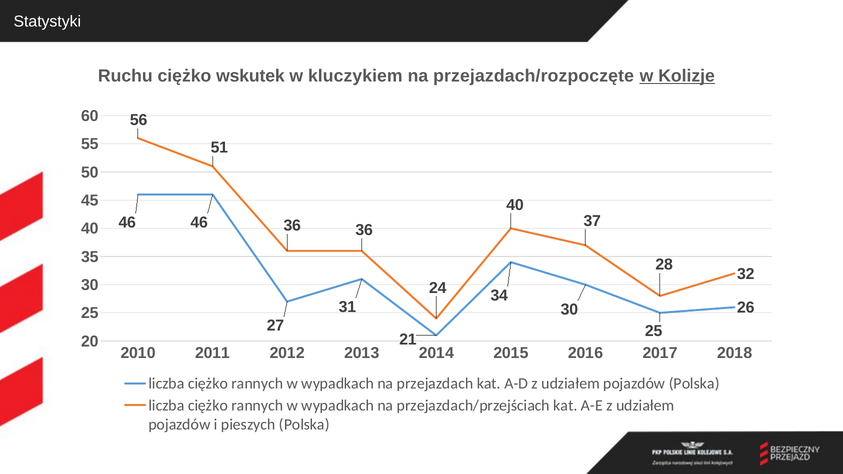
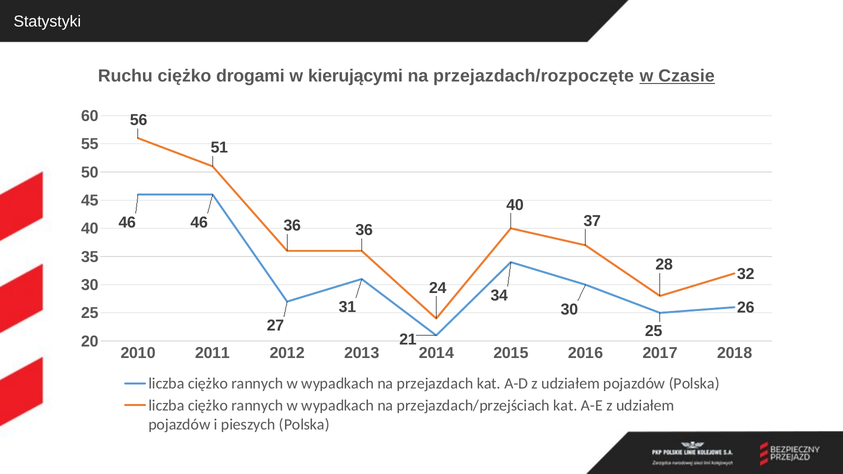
wskutek: wskutek -> drogami (250, 76)
kluczykiem: kluczykiem -> kierującymi (355, 76)
Kolizje: Kolizje -> Czasie (687, 76)
